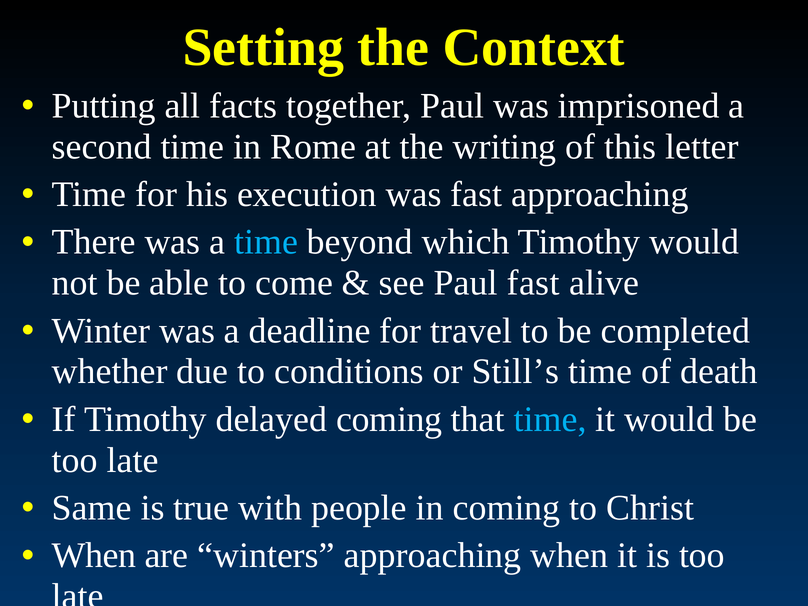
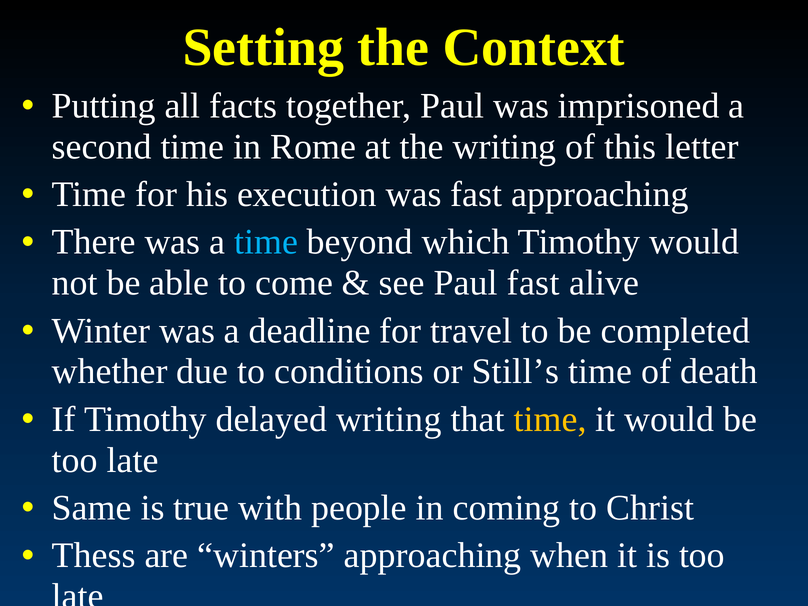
delayed coming: coming -> writing (389, 419)
time colour: light blue -> yellow (550, 419)
When: When -> Thess (94, 556)
